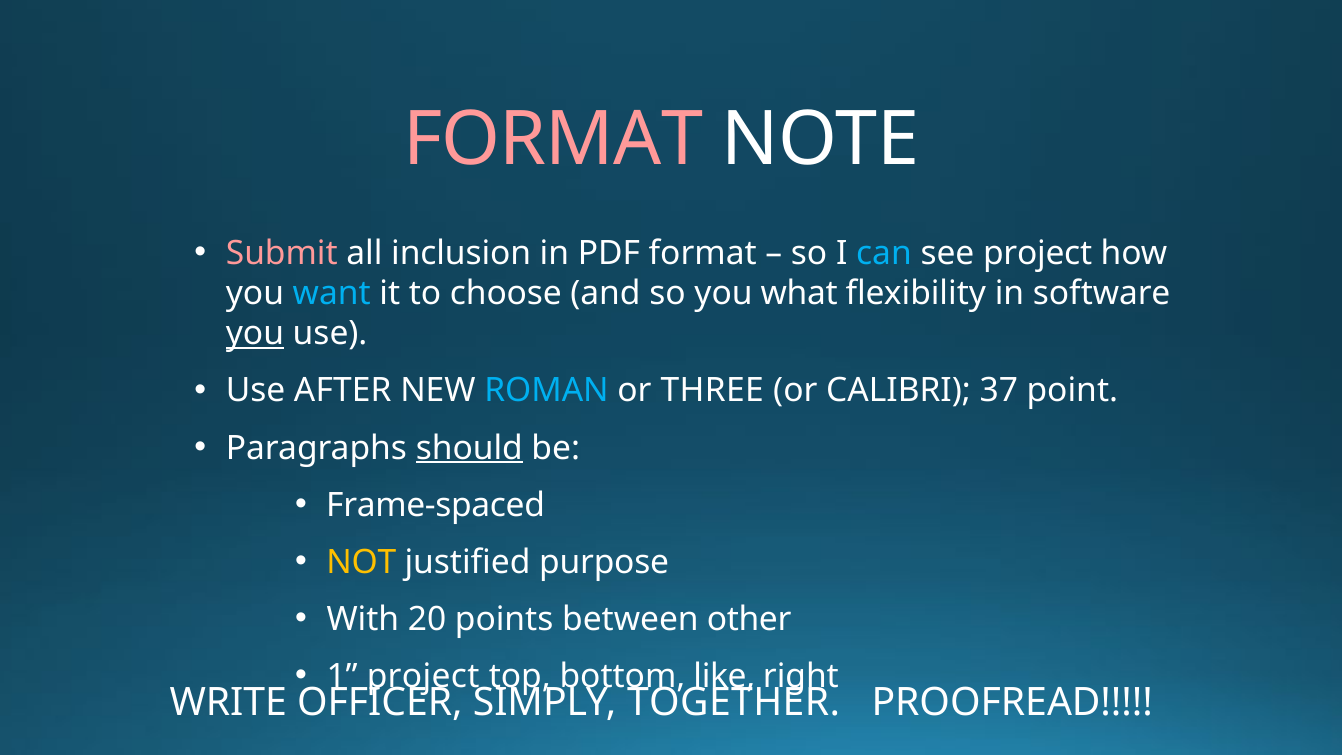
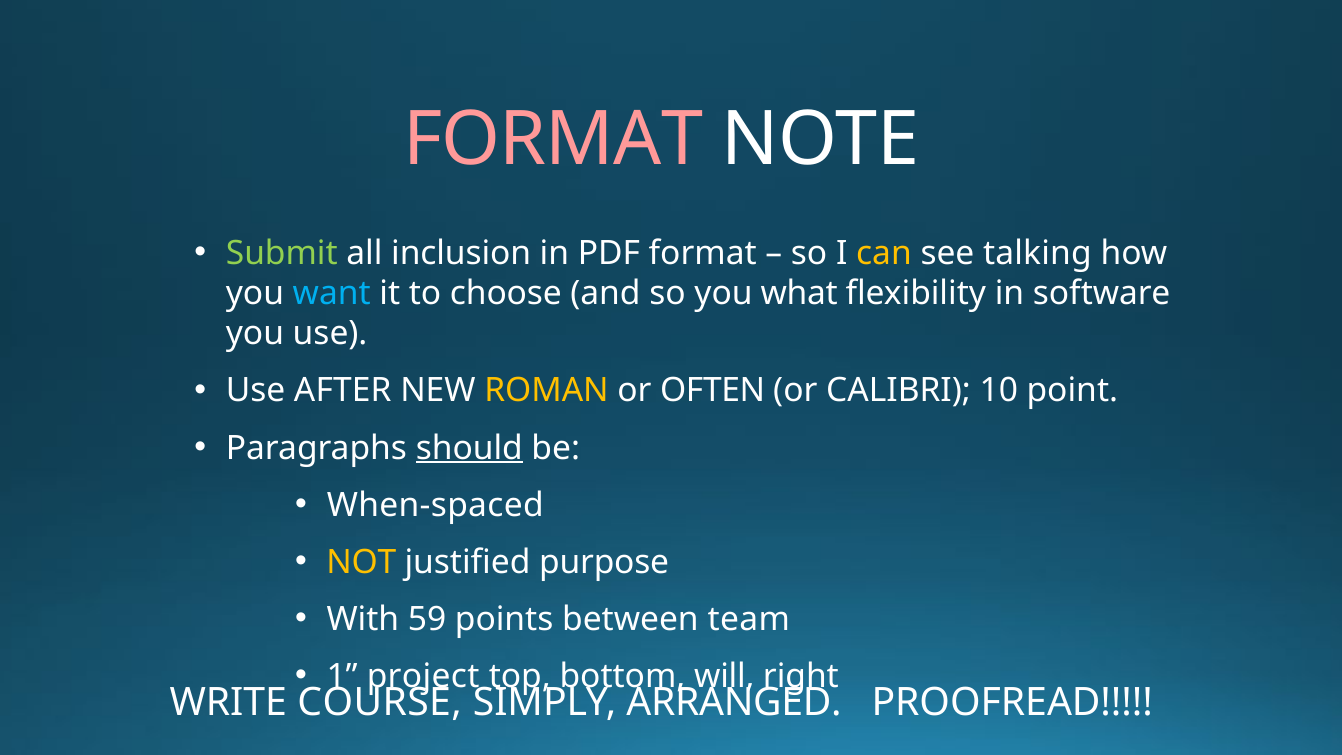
Submit colour: pink -> light green (282, 253)
can colour: light blue -> yellow (884, 253)
see project: project -> talking (1037, 253)
you underline: present -> none (255, 334)
ROMAN colour: light blue -> yellow (547, 391)
THREE: THREE -> OFTEN (713, 391)
37: 37 -> 10 (999, 391)
Frame-spaced: Frame-spaced -> When-spaced (435, 505)
20: 20 -> 59 (427, 619)
other: other -> team (749, 619)
like: like -> will (724, 676)
OFFICER: OFFICER -> COURSE (380, 702)
TOGETHER: TOGETHER -> ARRANGED (734, 702)
